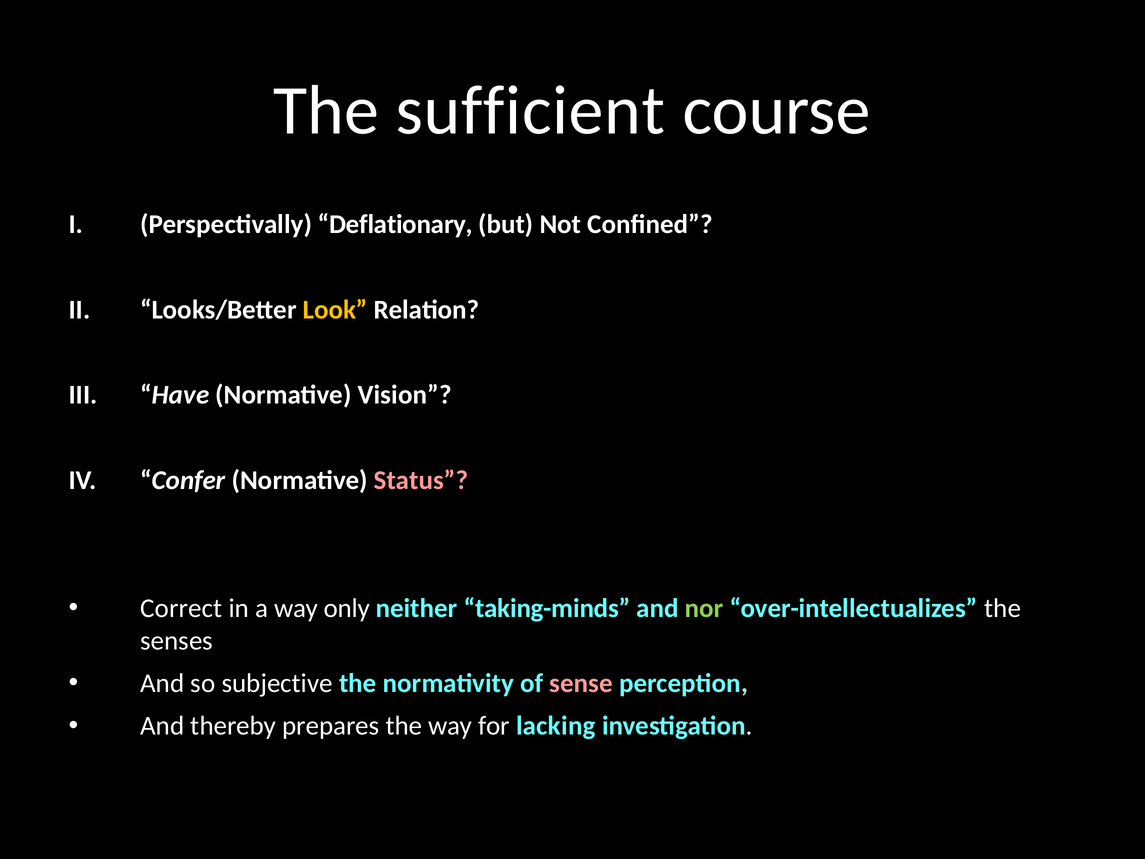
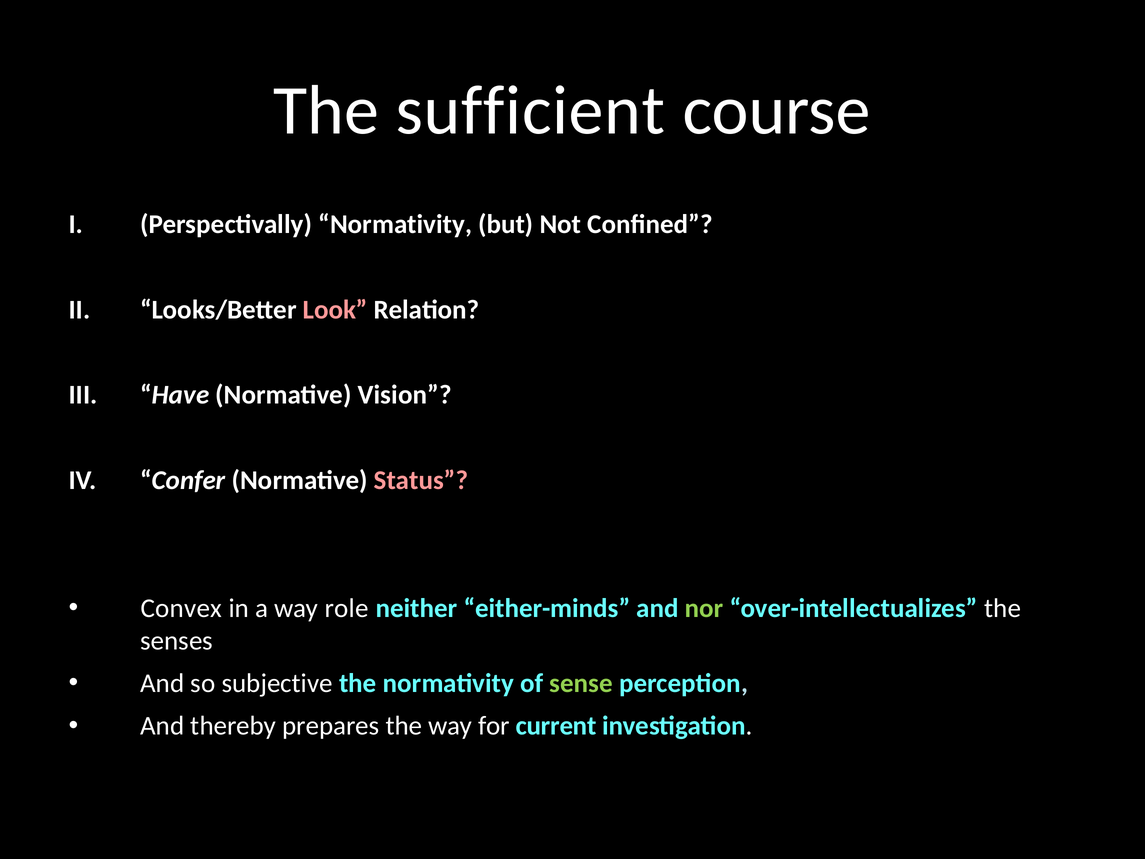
Perspectivally Deflationary: Deflationary -> Normativity (395, 224)
Look colour: yellow -> pink (335, 310)
Correct: Correct -> Convex (181, 608)
only: only -> role (347, 608)
taking-minds: taking-minds -> either-minds (547, 608)
sense colour: pink -> light green (581, 683)
lacking: lacking -> current (556, 726)
